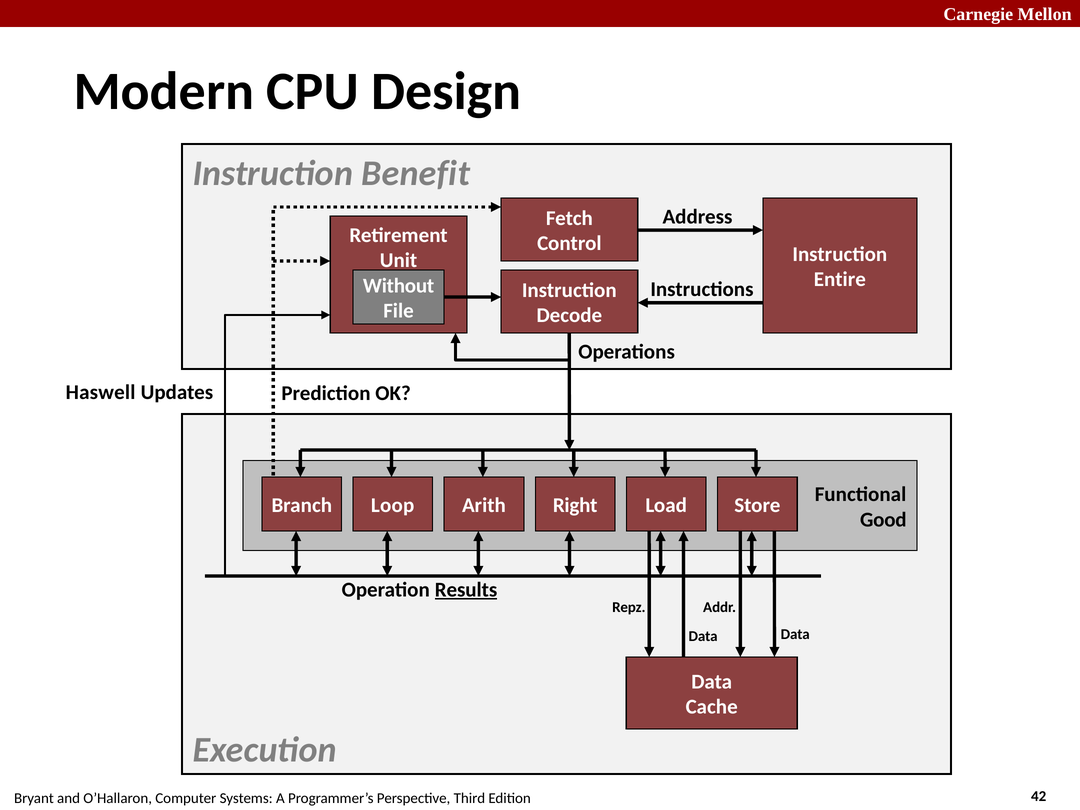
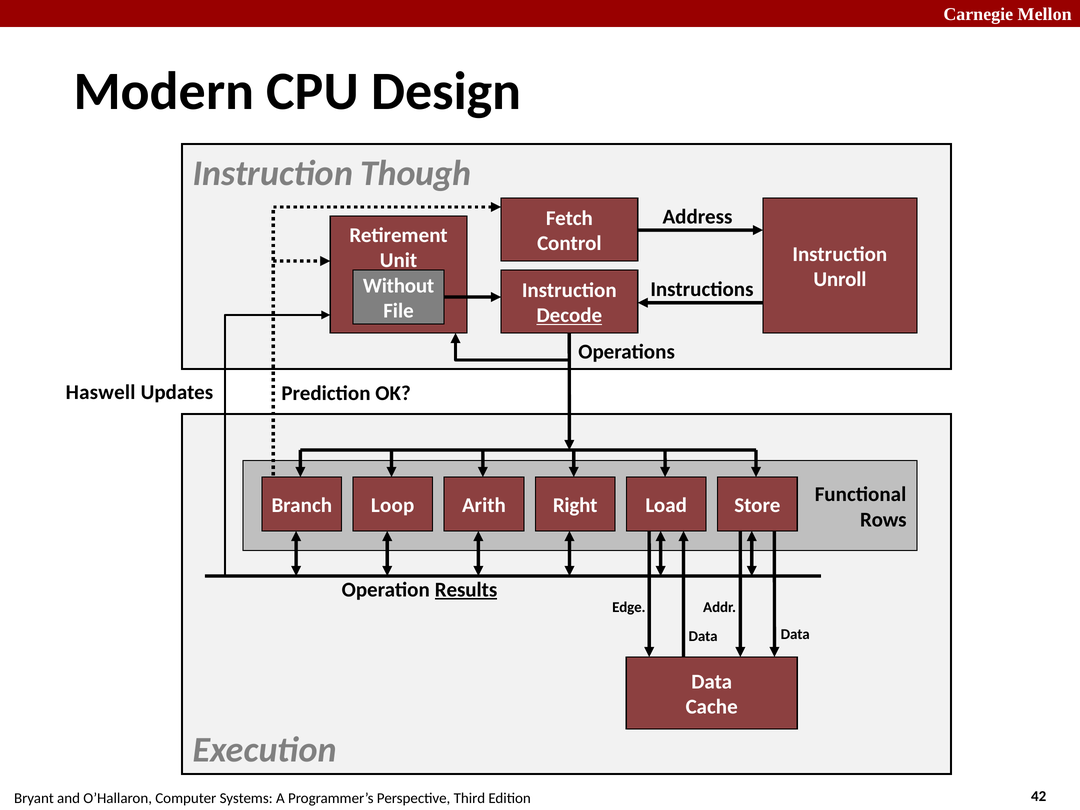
Benefit: Benefit -> Though (416, 173)
Entire: Entire -> Unroll (840, 280)
Decode underline: none -> present (569, 316)
Good: Good -> Rows (883, 520)
Repz: Repz -> Edge (629, 607)
